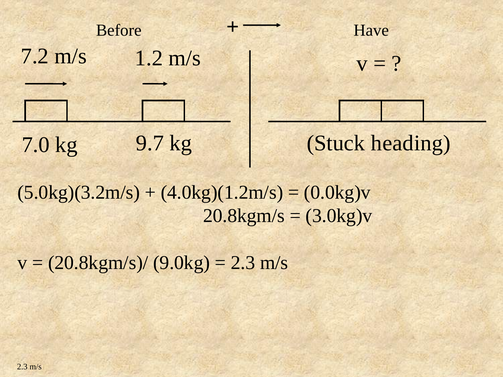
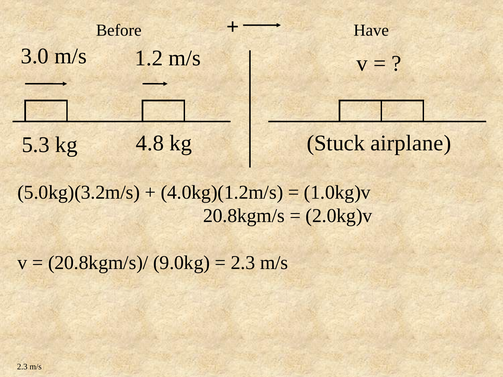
7.2: 7.2 -> 3.0 (35, 56)
heading: heading -> airplane (411, 143)
7.0: 7.0 -> 5.3 (36, 145)
9.7: 9.7 -> 4.8 (150, 143)
0.0kg)v: 0.0kg)v -> 1.0kg)v (337, 192)
3.0kg)v: 3.0kg)v -> 2.0kg)v (339, 216)
